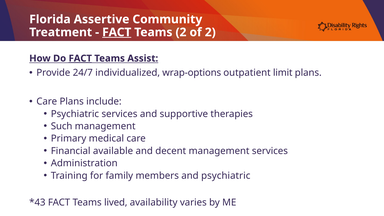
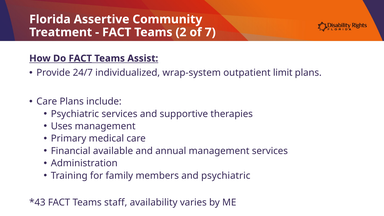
FACT underline: present -> none (117, 32)
of 2: 2 -> 7 (210, 32)
wrap-options: wrap-options -> wrap-system (192, 73)
Such: Such -> Uses (62, 126)
decent: decent -> annual (171, 151)
lived: lived -> staff (116, 202)
